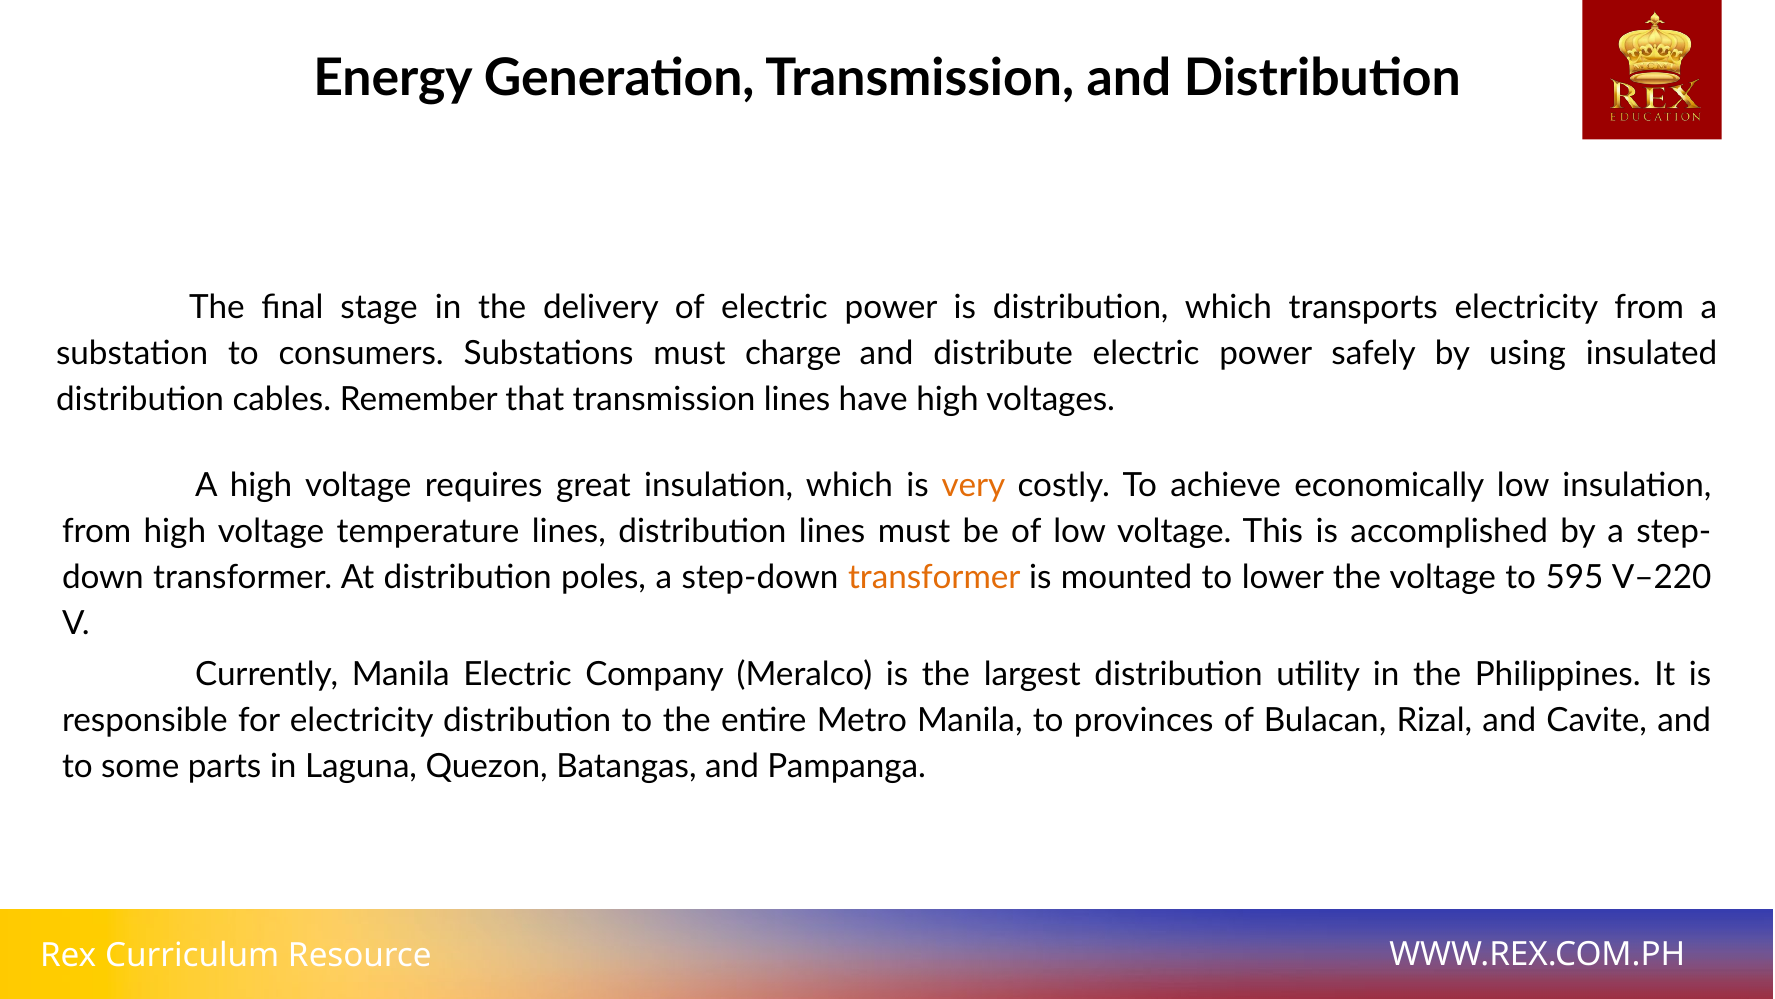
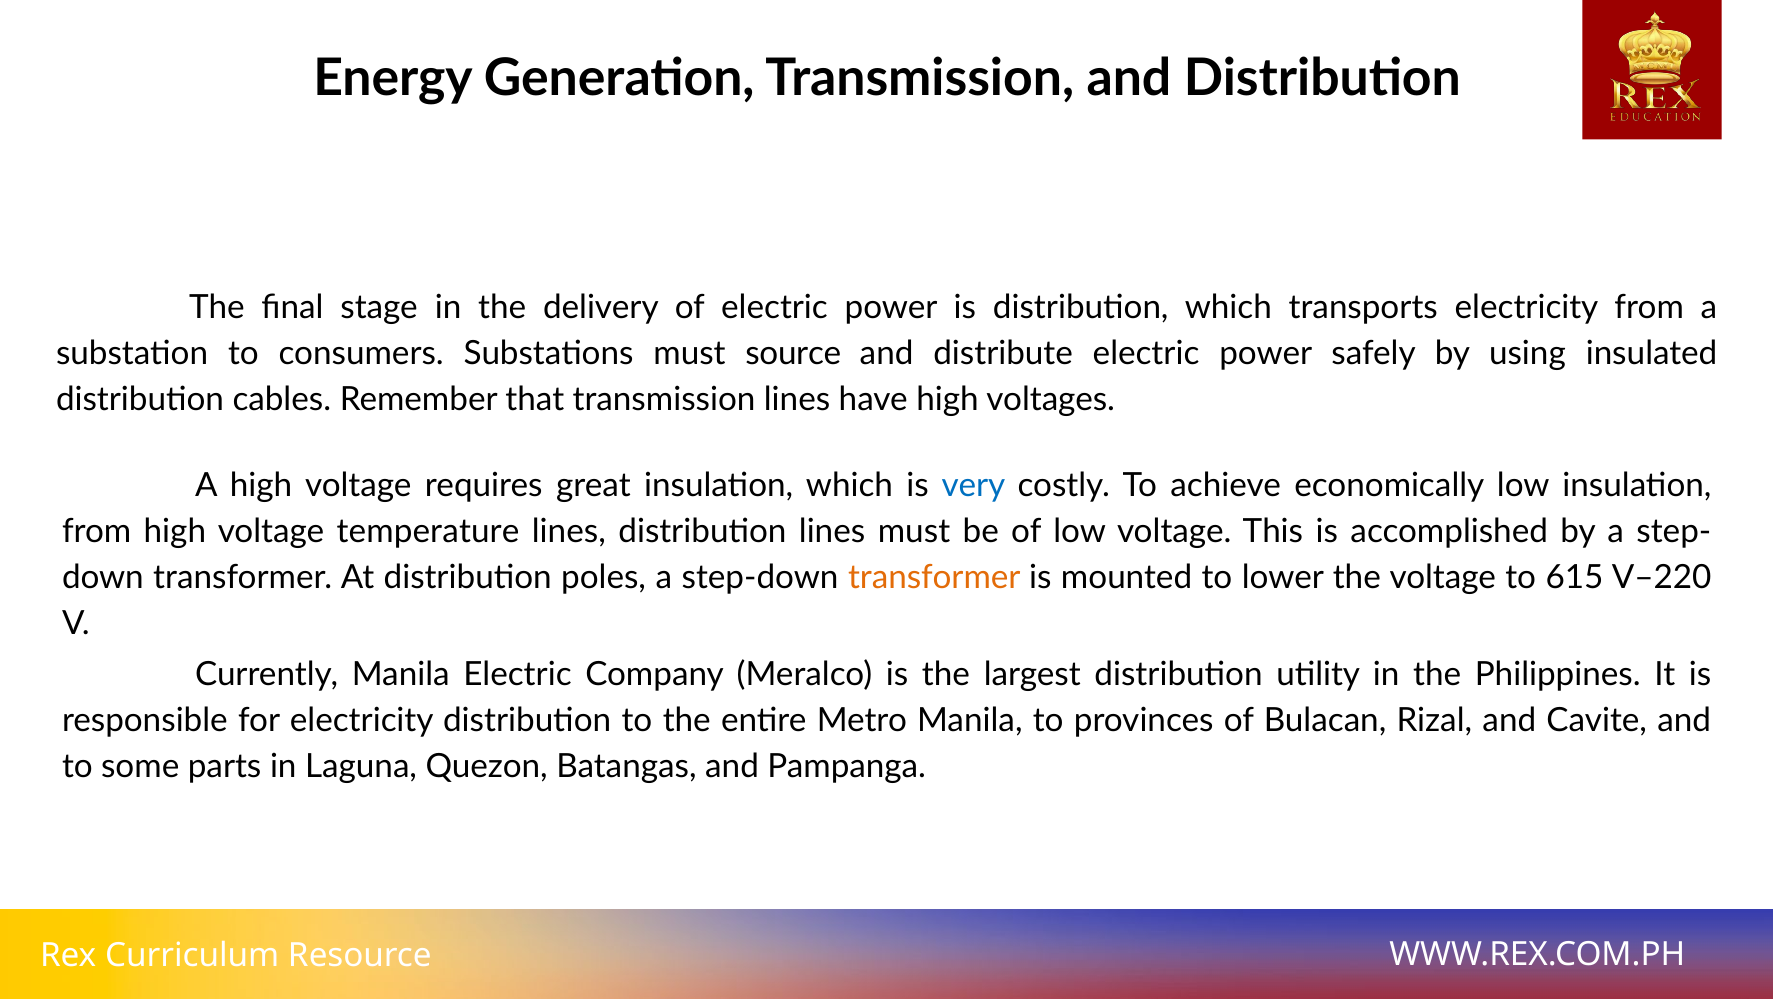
charge: charge -> source (793, 353)
very colour: orange -> blue (973, 486)
595: 595 -> 615 (1575, 577)
